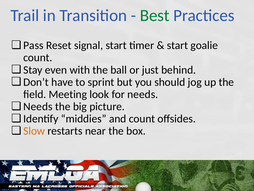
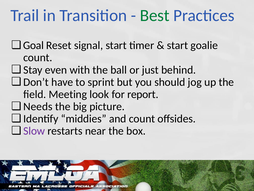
Pass: Pass -> Goal (33, 45)
for needs: needs -> report (143, 94)
Slow colour: orange -> purple (34, 131)
